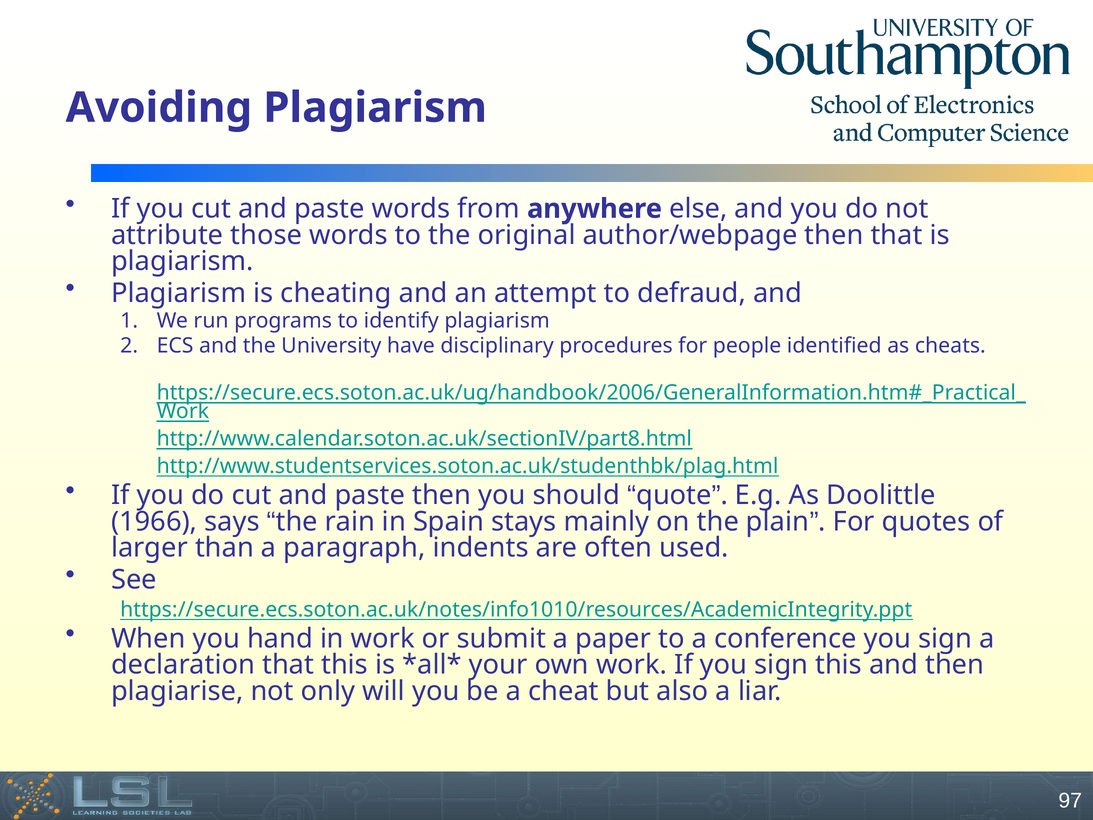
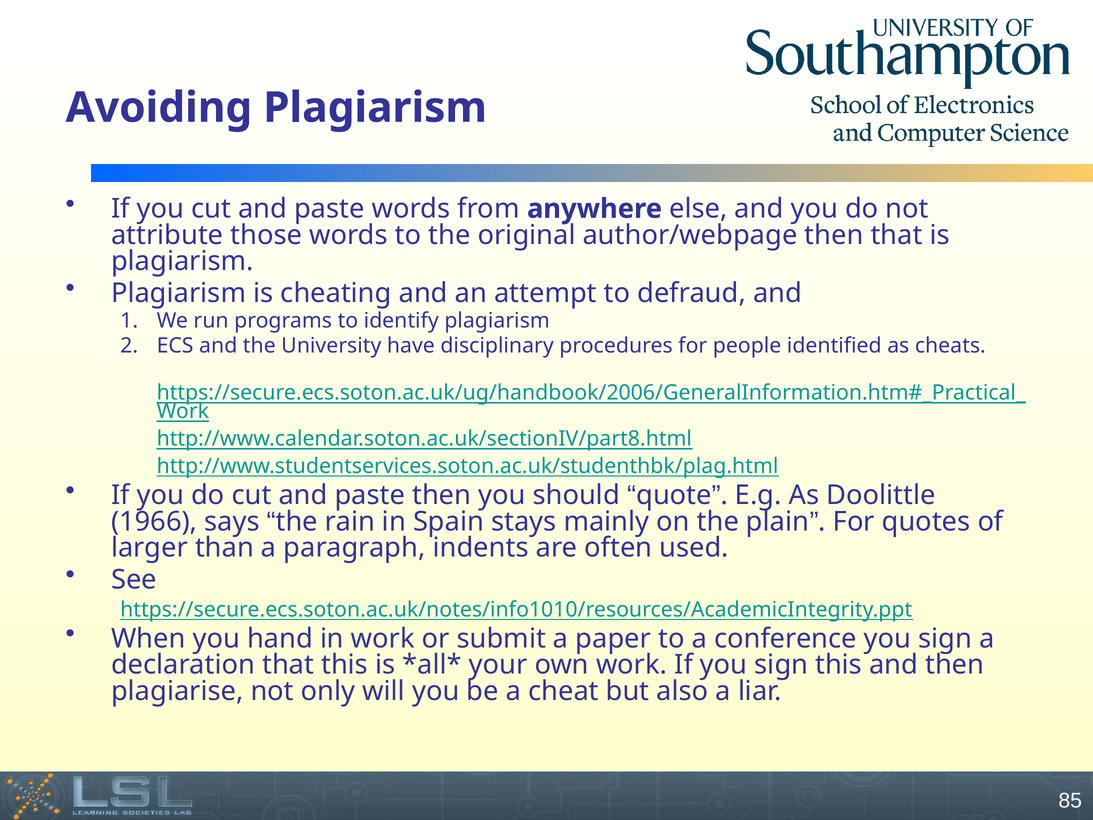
97: 97 -> 85 (1070, 801)
